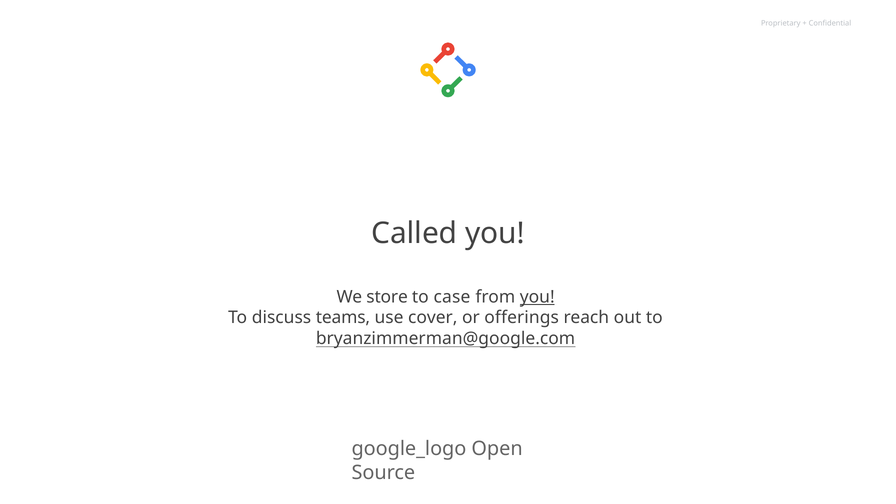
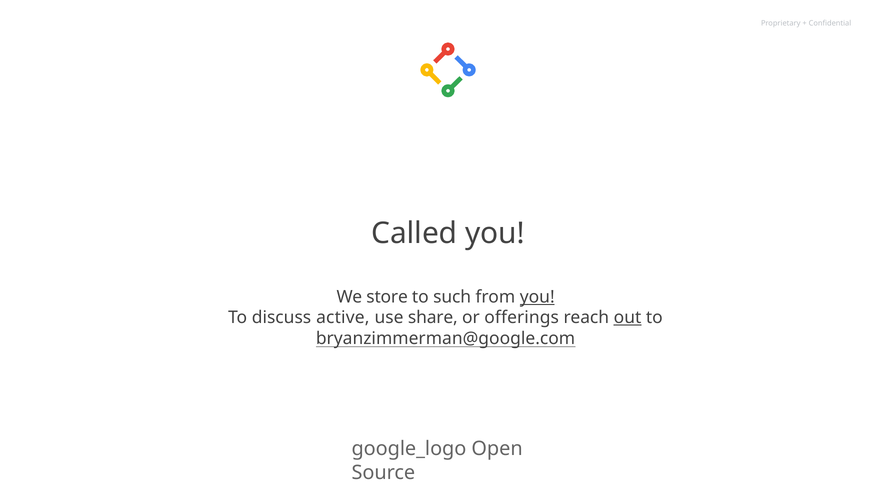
case: case -> such (452, 297)
teams: teams -> active (343, 318)
cover: cover -> share (433, 318)
out underline: none -> present (628, 318)
